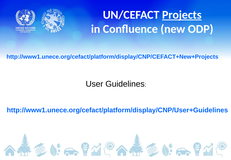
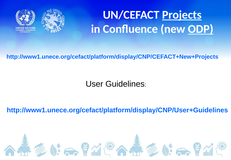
ODP underline: none -> present (201, 29)
